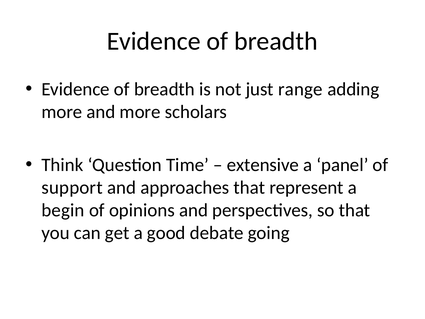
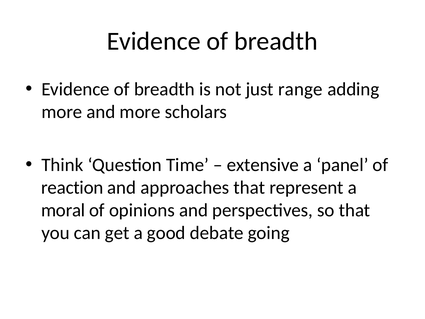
support: support -> reaction (72, 187)
begin: begin -> moral (63, 210)
